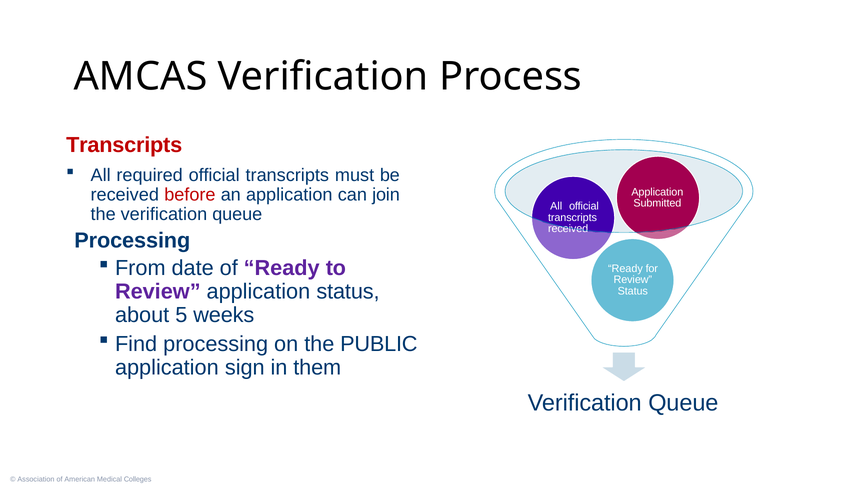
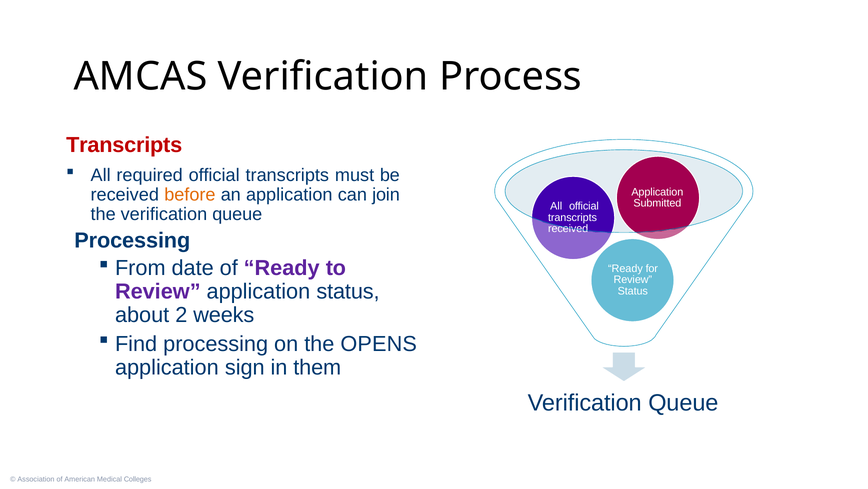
before colour: red -> orange (190, 194)
5: 5 -> 2 (181, 315)
PUBLIC: PUBLIC -> OPENS (379, 343)
